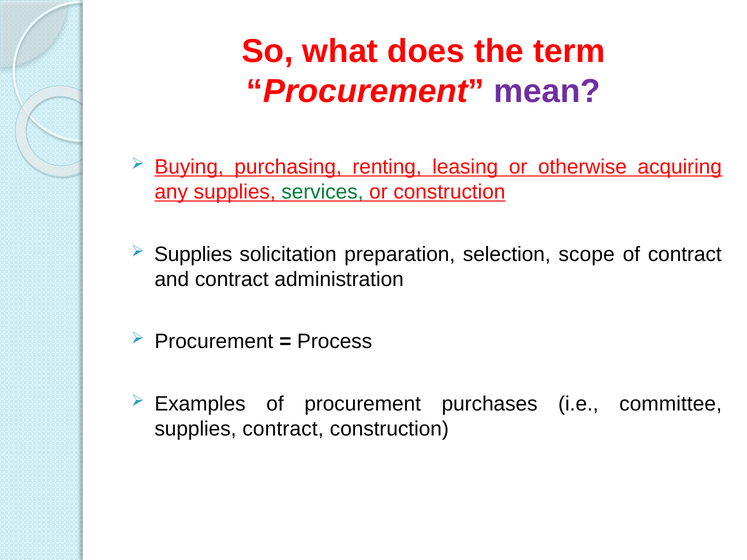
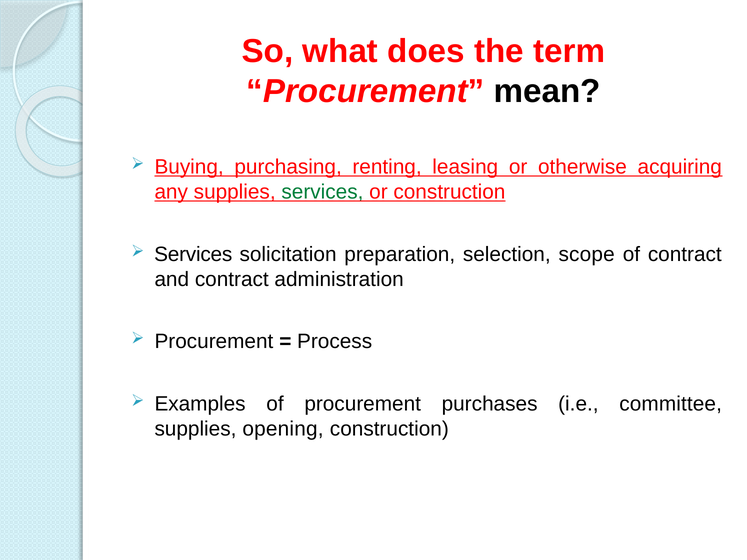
mean colour: purple -> black (547, 91)
Supplies: Supplies -> Services (193, 254)
supplies contract: contract -> opening (283, 429)
